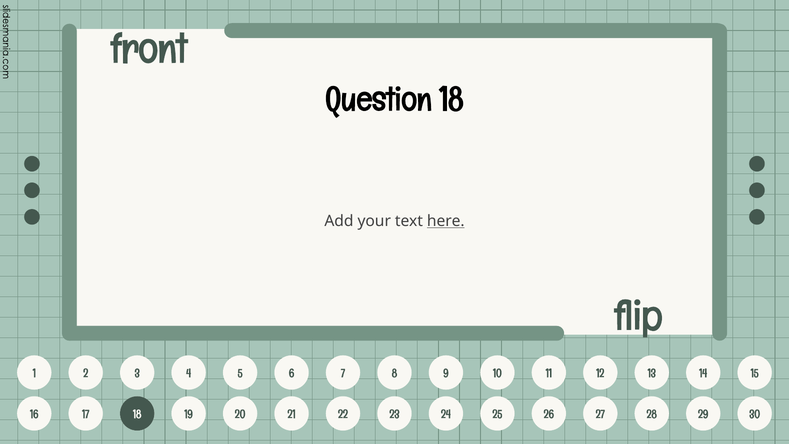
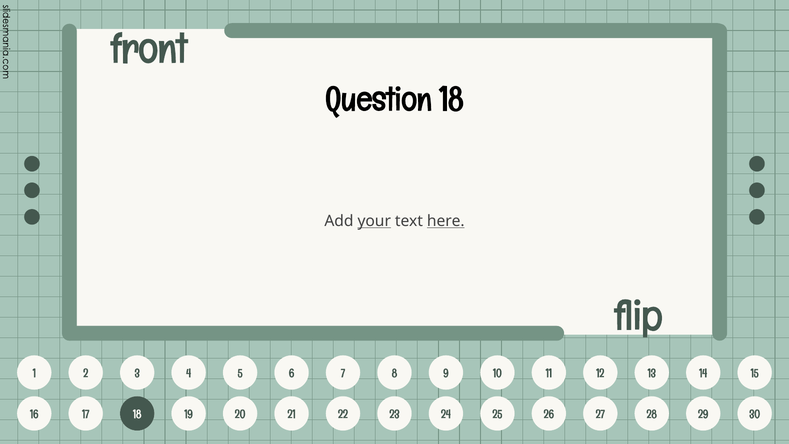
your underline: none -> present (374, 221)
